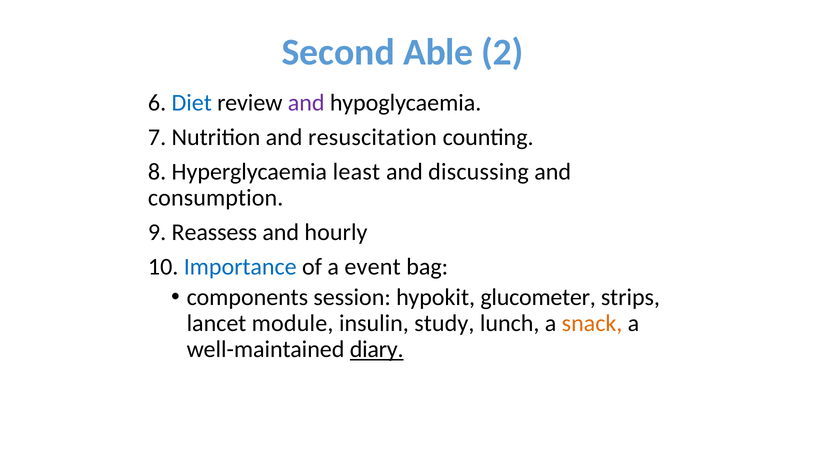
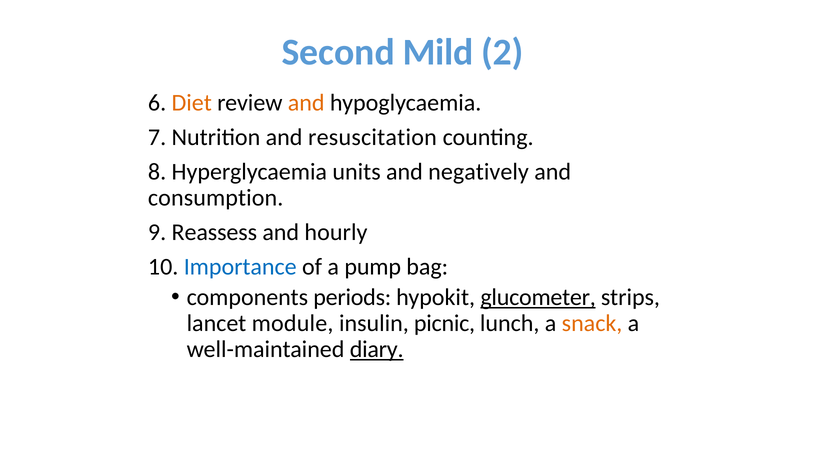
Able: Able -> Mild (438, 52)
Diet colour: blue -> orange (192, 103)
and colour: purple -> orange (306, 103)
least: least -> units (357, 172)
discussing: discussing -> negatively (479, 172)
event: event -> pump (373, 267)
session: session -> periods (352, 297)
glucometer underline: none -> present (538, 297)
study: study -> picnic (445, 323)
